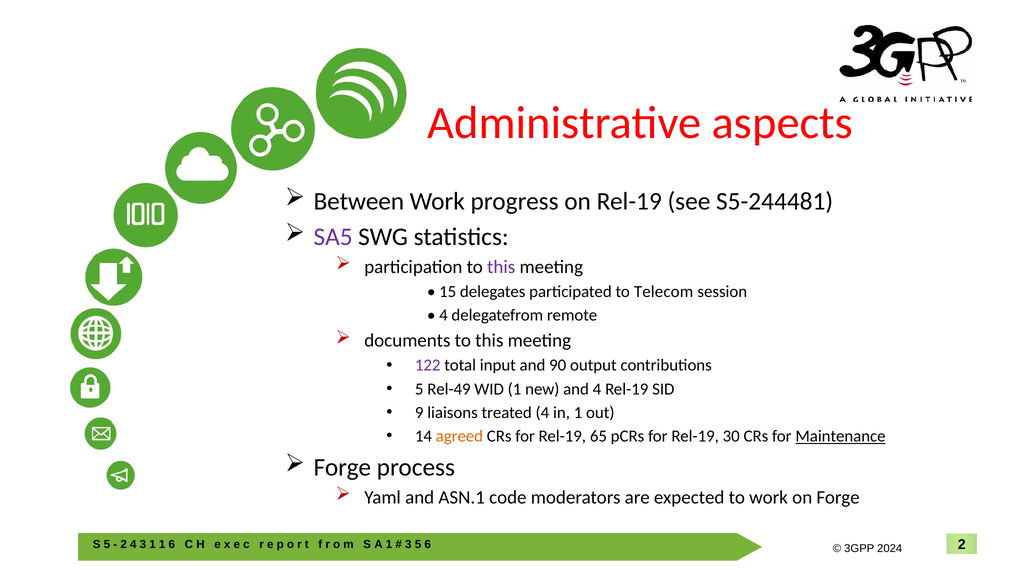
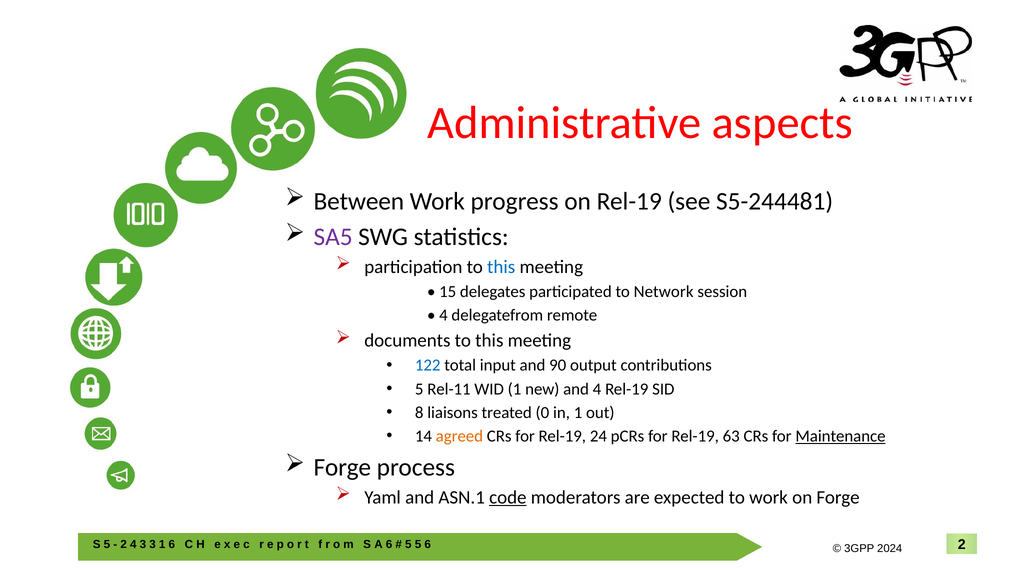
this colour: purple -> blue (501, 267)
Telecom: Telecom -> Network (664, 292)
122 colour: purple -> blue (428, 366)
Rel-49: Rel-49 -> Rel-11 (449, 389)
9: 9 -> 8 (419, 413)
treated 4: 4 -> 0 (542, 413)
65: 65 -> 24 (598, 437)
30: 30 -> 63 (731, 437)
code underline: none -> present (508, 498)
1: 1 -> 3 (153, 545)
1: 1 -> 6 (389, 545)
3: 3 -> 5 (408, 545)
